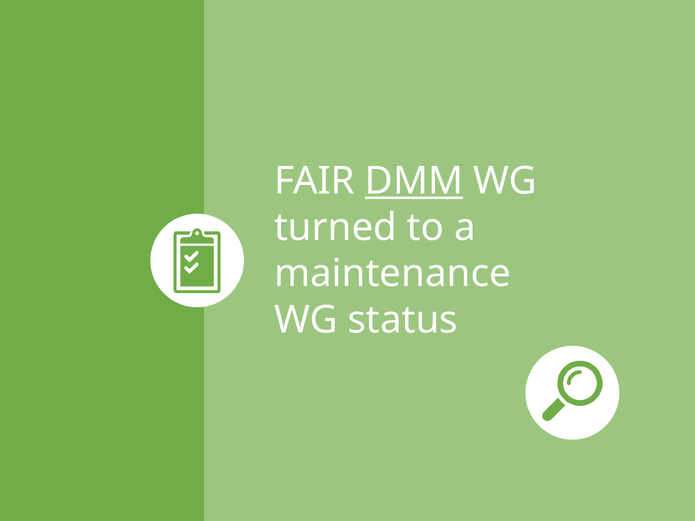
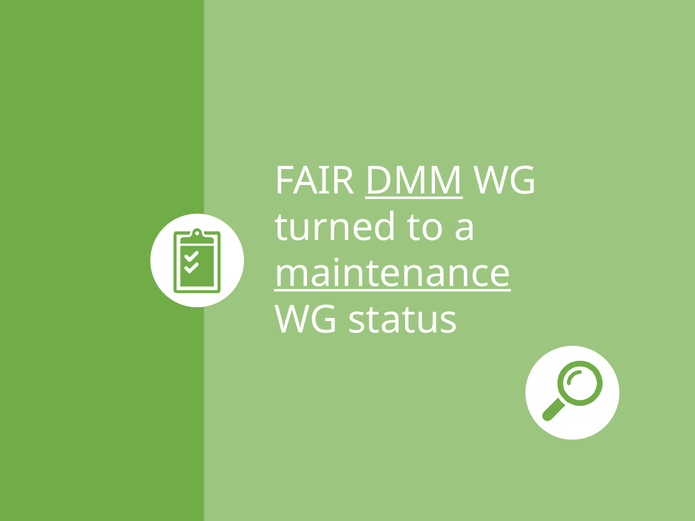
maintenance underline: none -> present (392, 274)
